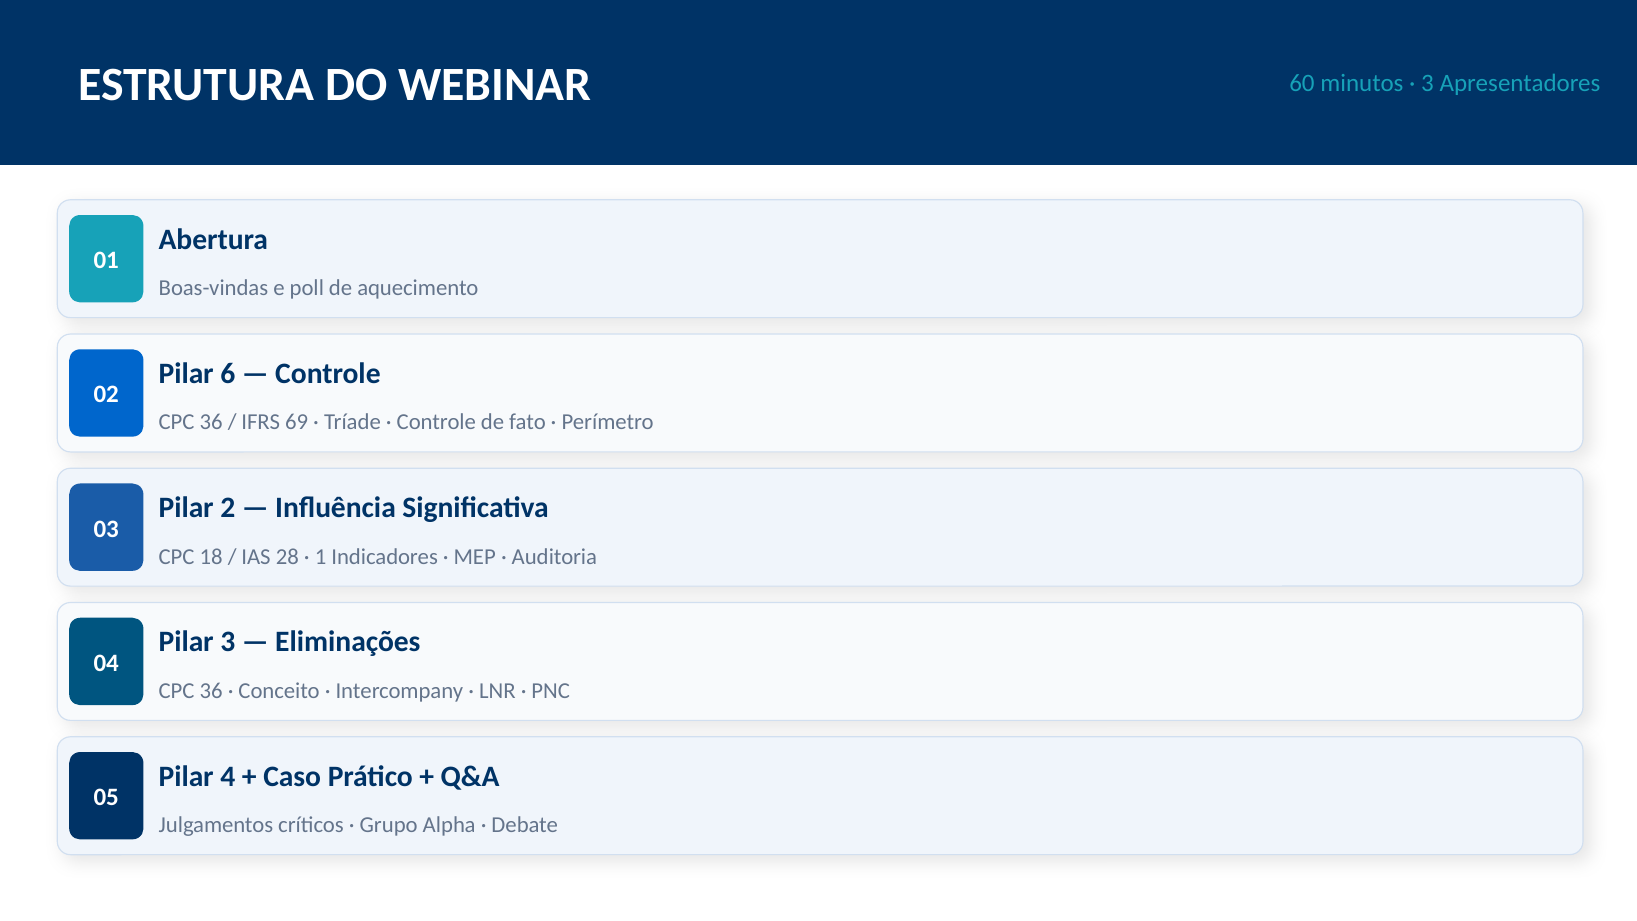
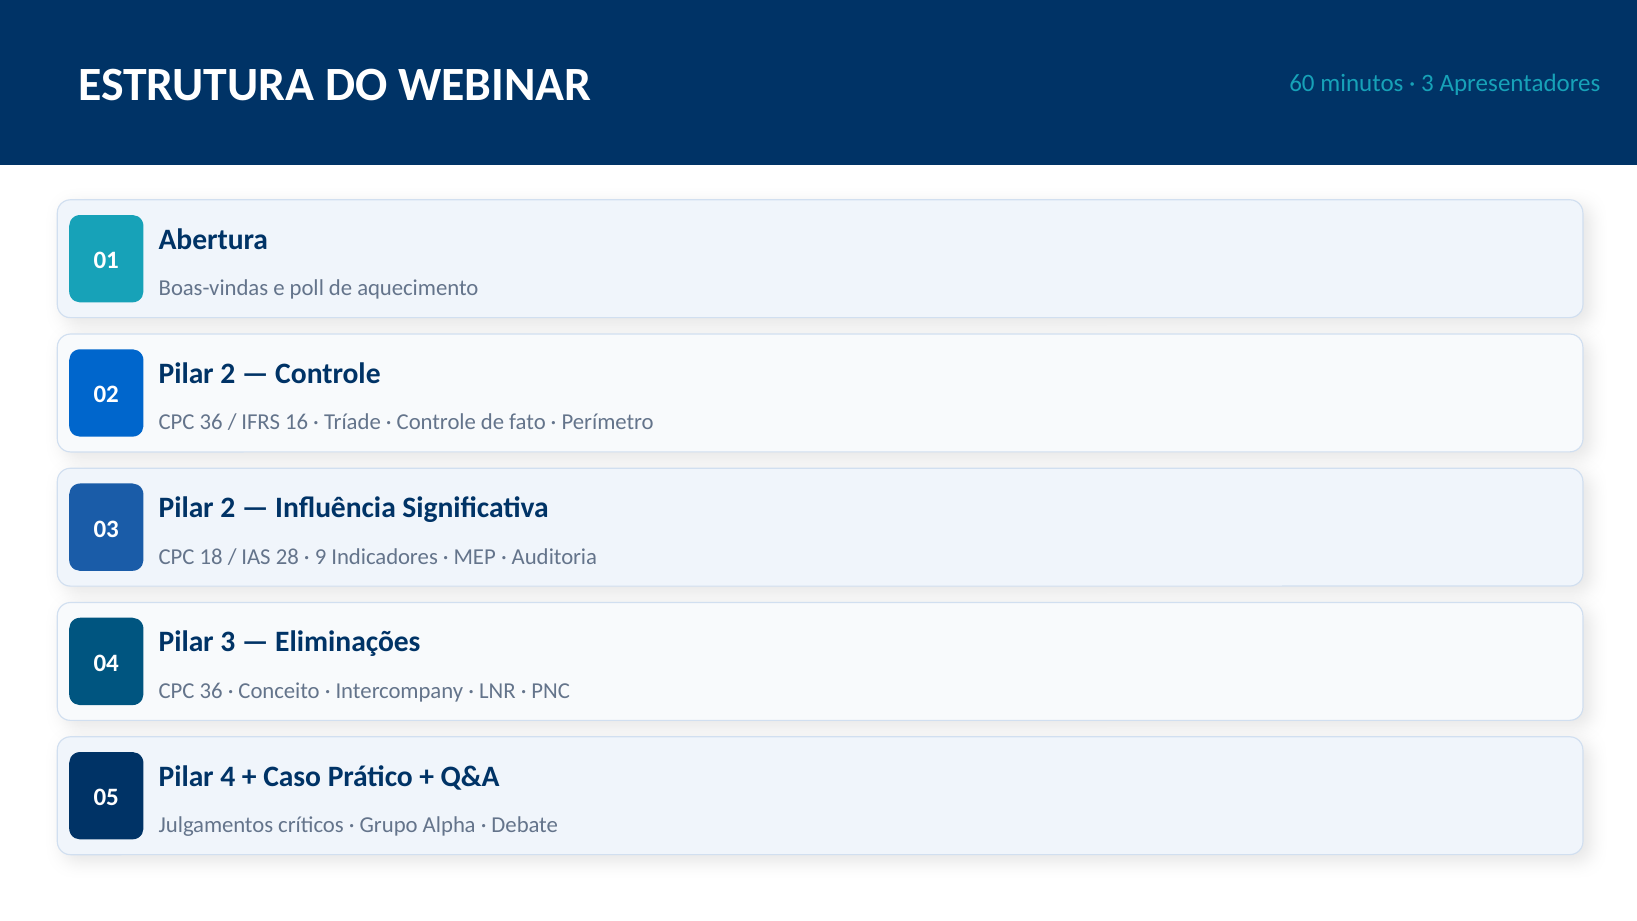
6: 6 -> 2 (228, 374)
69: 69 -> 16 (297, 422)
1: 1 -> 9 (321, 556)
